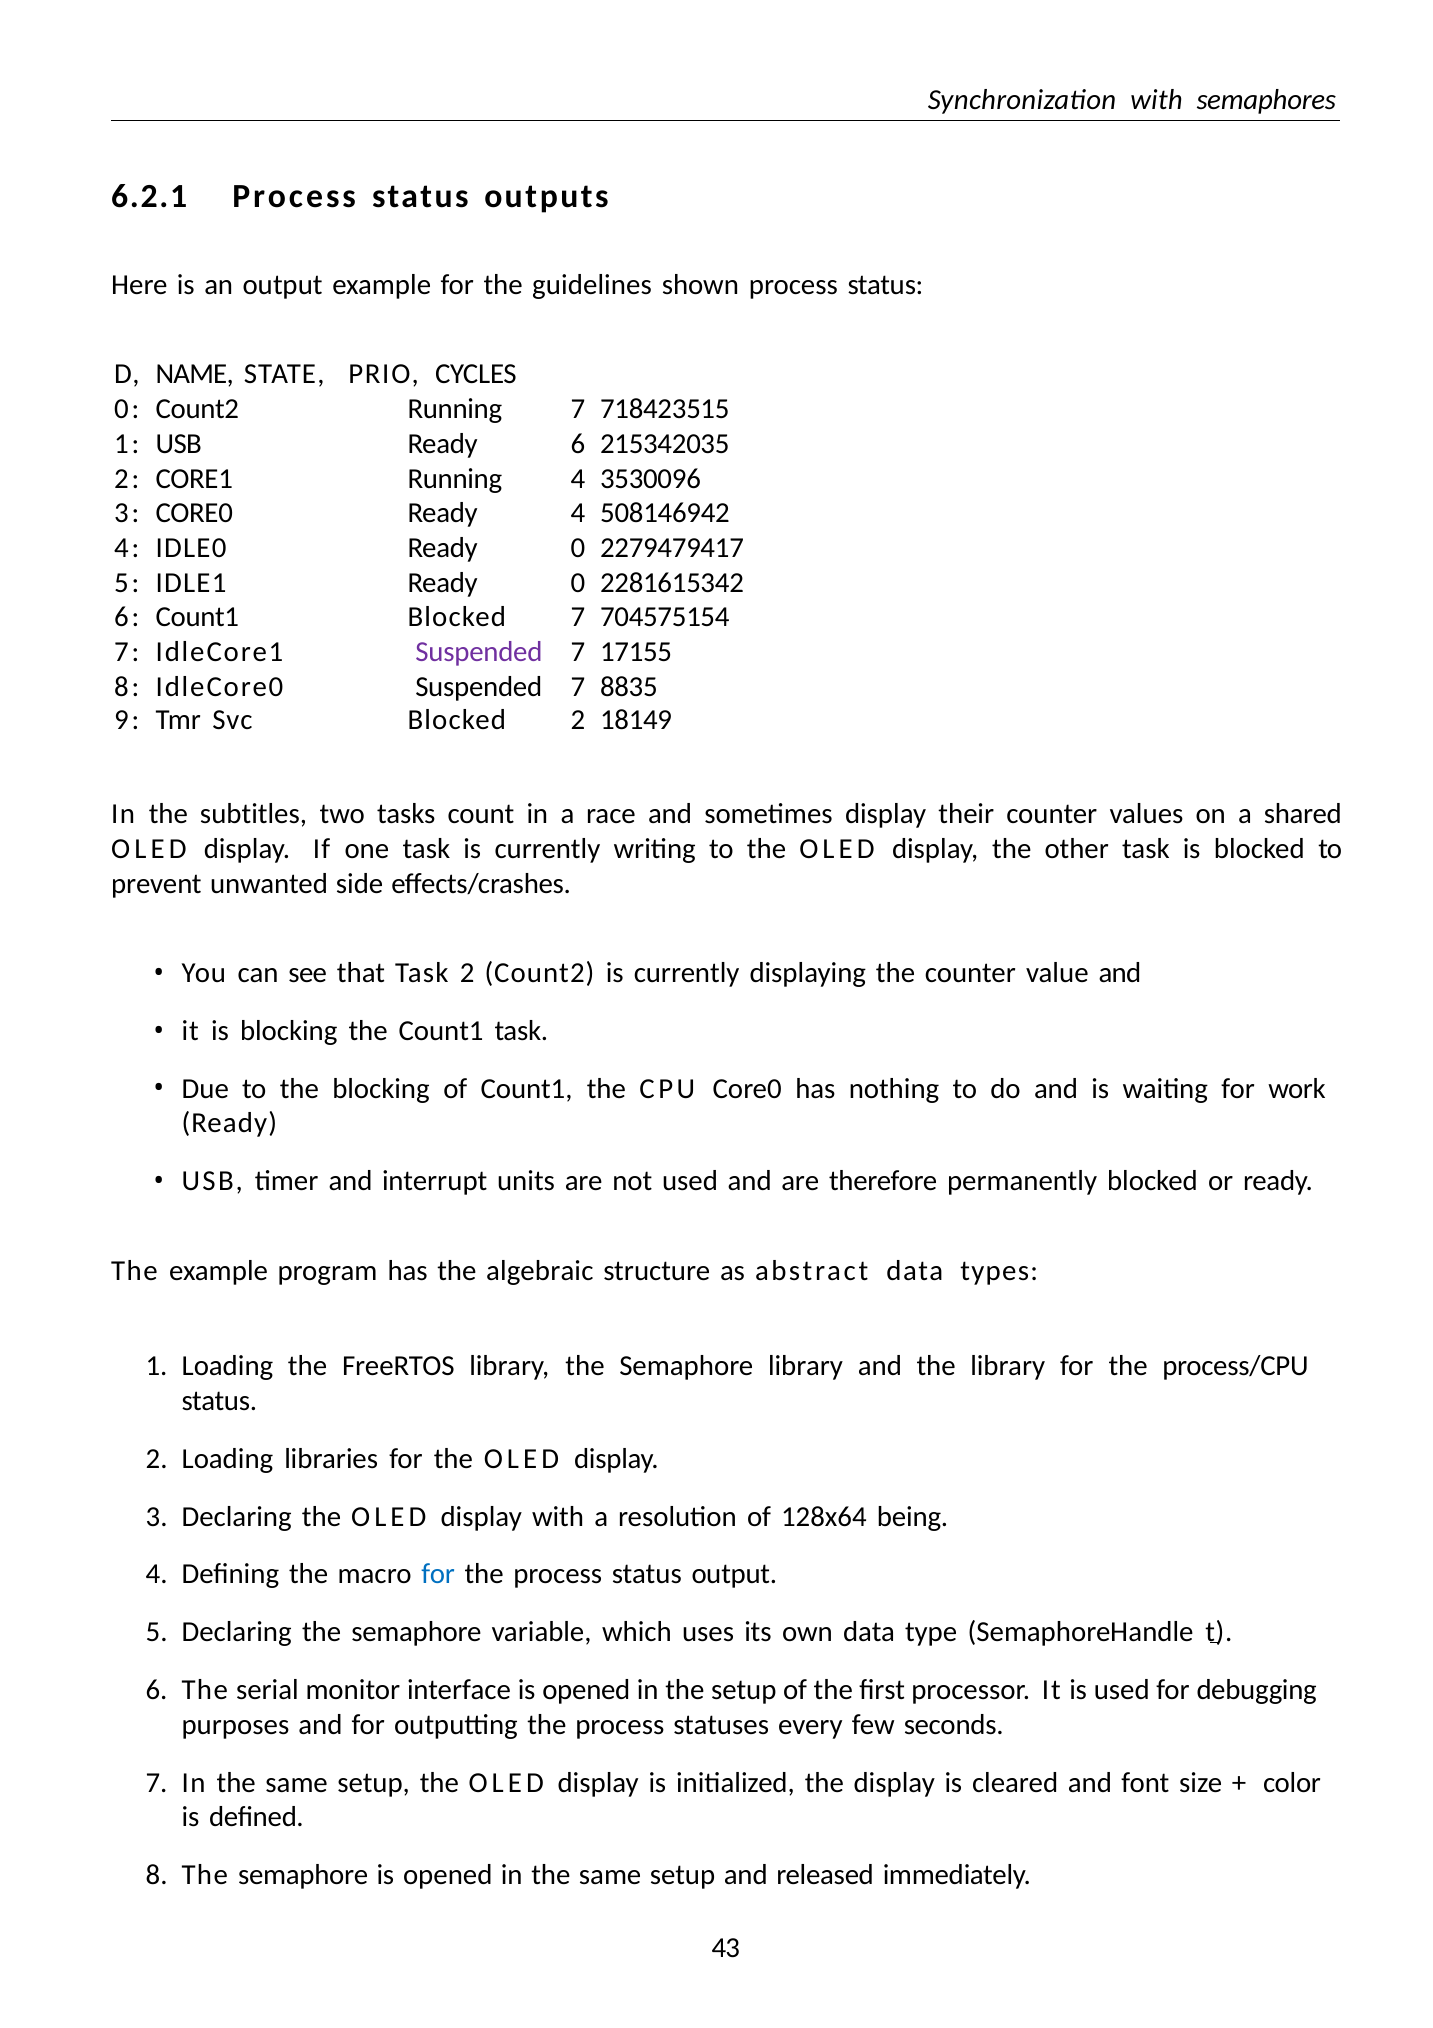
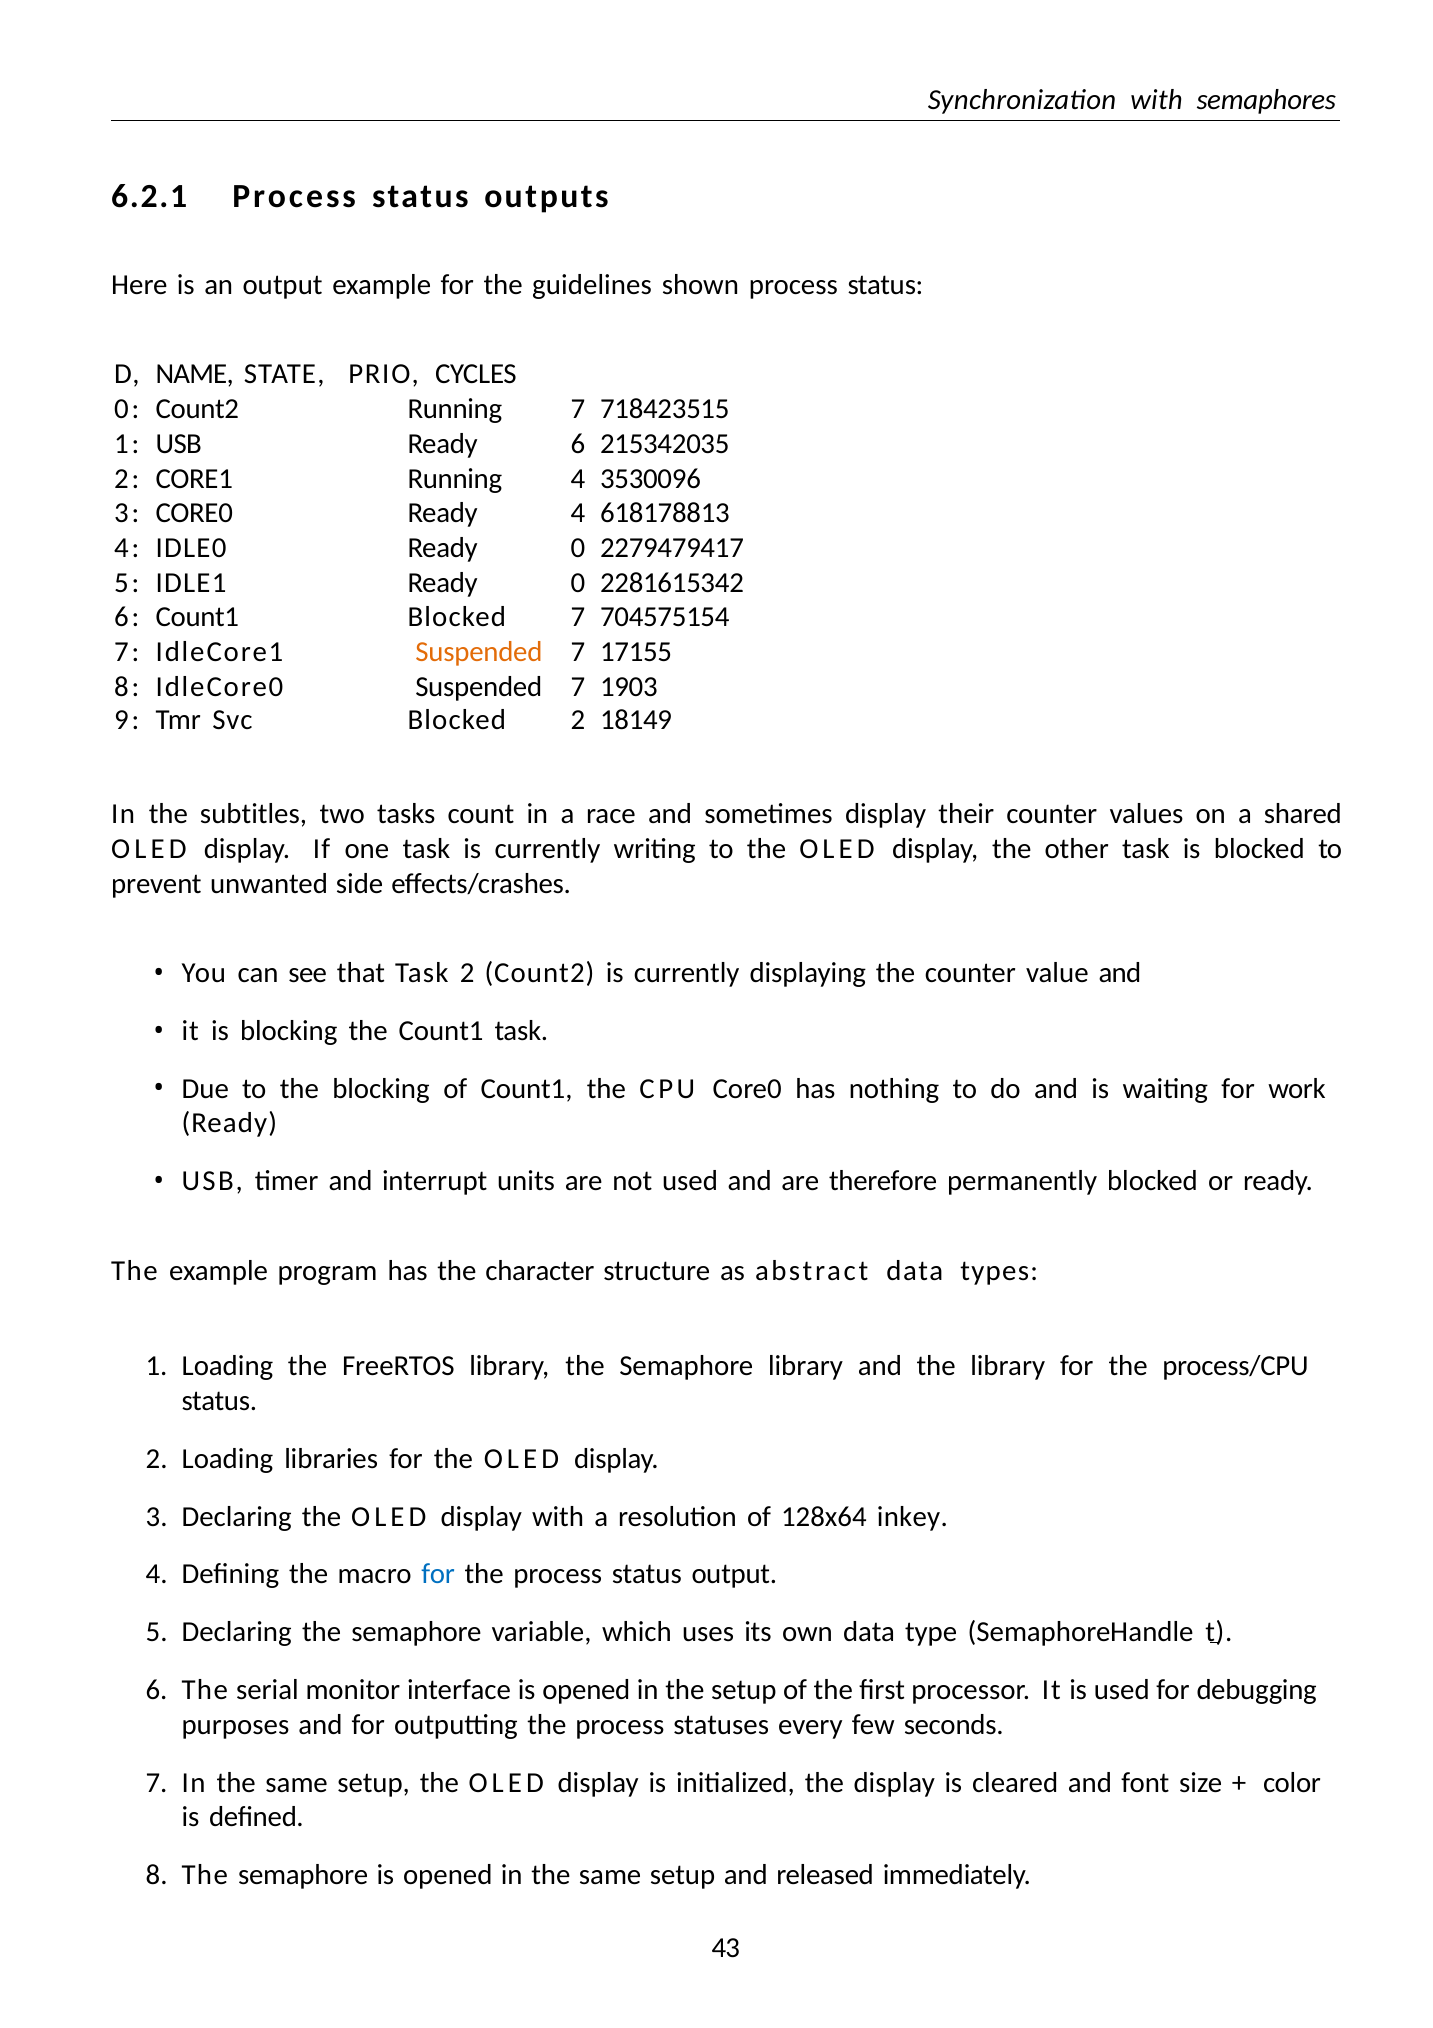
508146942: 508146942 -> 618178813 (665, 513)
Suspended colour: purple -> orange (479, 652)
8835: 8835 -> 1903 (629, 687)
algebraic: algebraic -> character (540, 1271)
being: being -> inkey (912, 1517)
